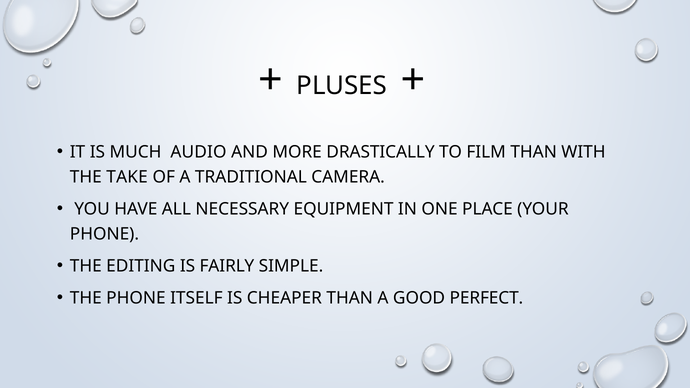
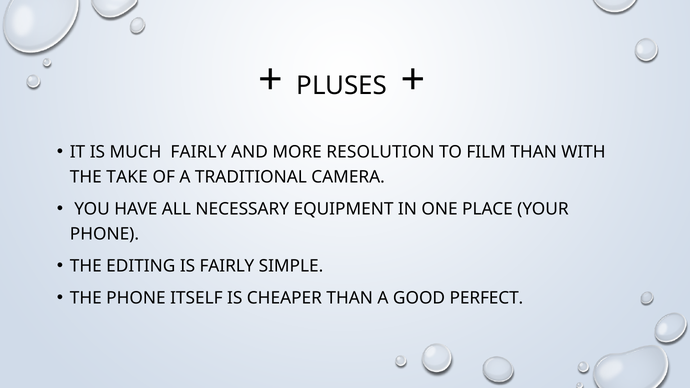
MUCH AUDIO: AUDIO -> FAIRLY (199, 152)
DRASTICALLY: DRASTICALLY -> RESOLUTION (380, 152)
